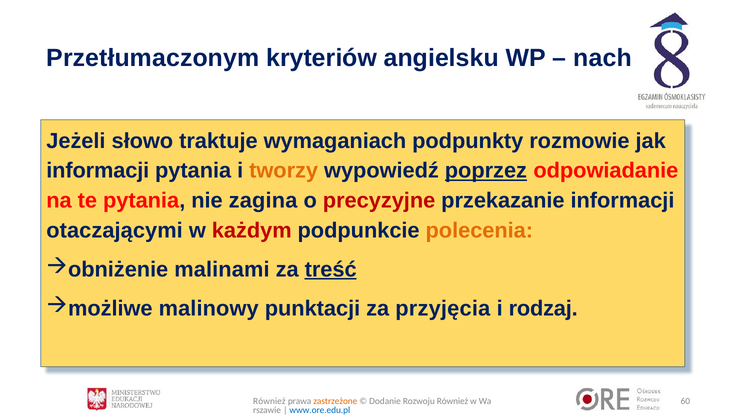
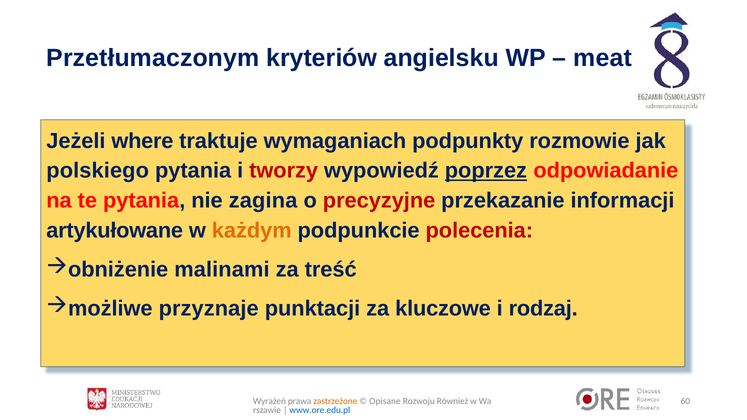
nach: nach -> meat (603, 58)
słowo: słowo -> where (142, 141)
informacji: informacji -> polskiego (98, 171)
tworzy colour: orange -> red (284, 171)
otaczającymi: otaczającymi -> artykułowane (115, 230)
każdym colour: red -> orange (252, 230)
polecenia colour: orange -> red (479, 230)
treść underline: present -> none (331, 270)
malinowy: malinowy -> przyznaje (209, 309)
przyjęcia: przyjęcia -> kluczowe (443, 309)
Również: Również -> Wyrażeń (269, 401)
Dodanie: Dodanie -> Opisane (385, 401)
